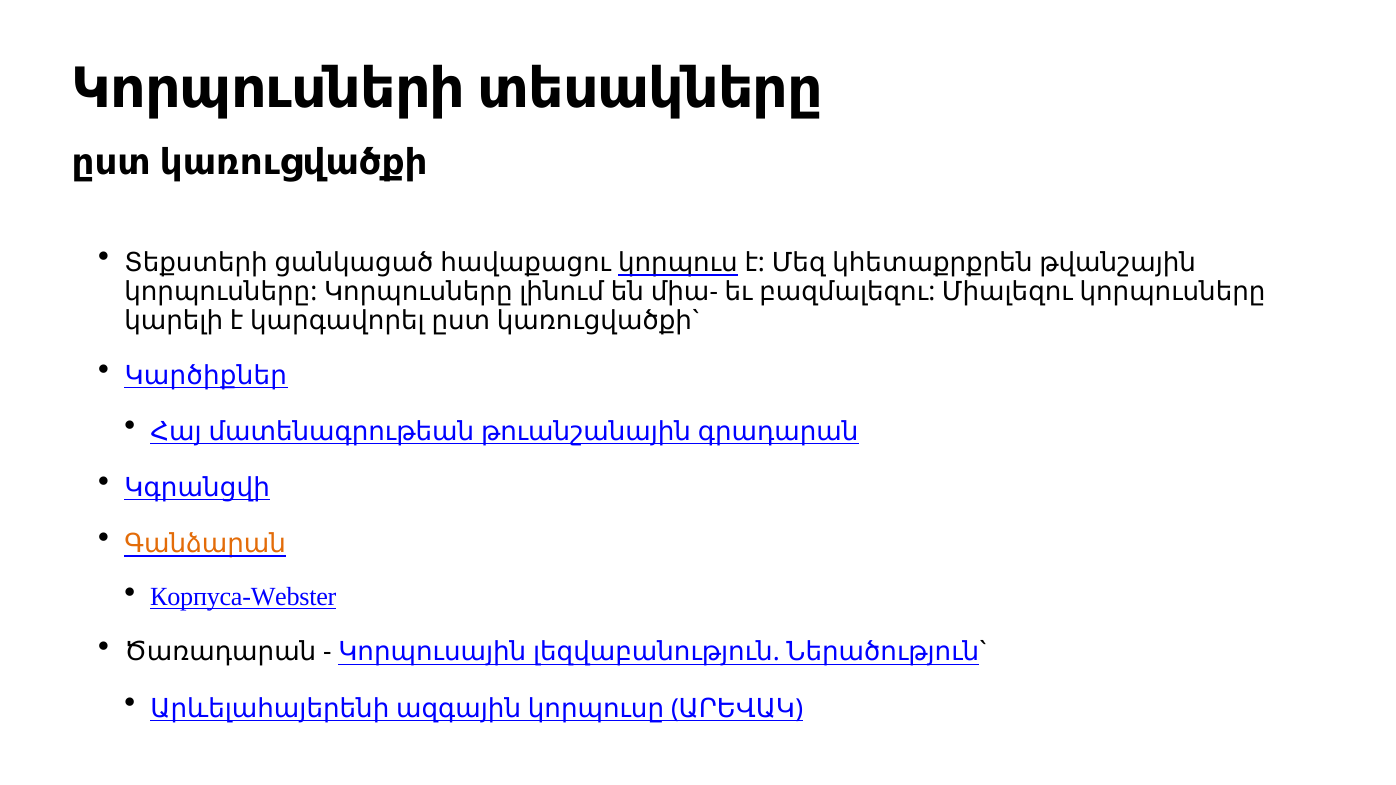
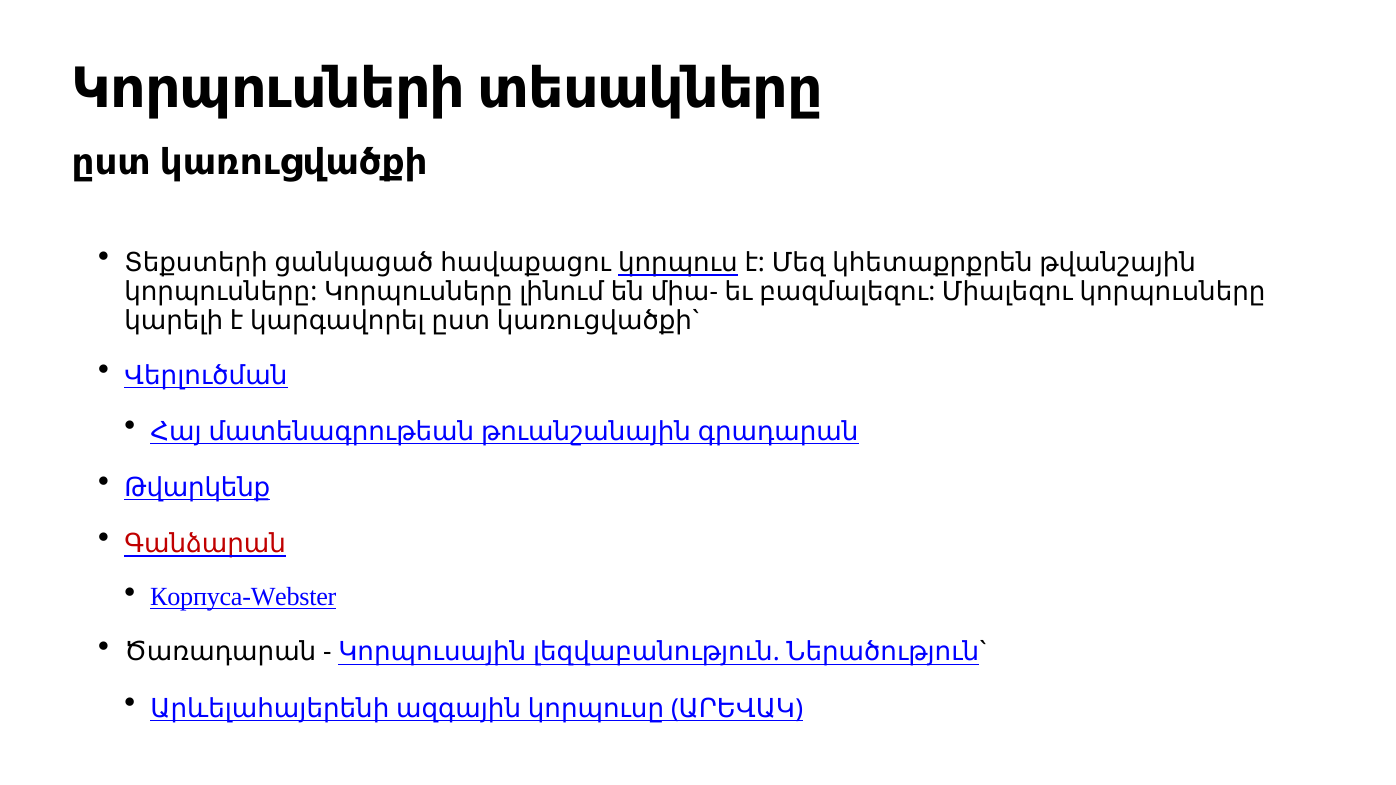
Կարծիքներ: Կարծիքներ -> Վերլուծման (206, 376)
Կգրանցվի: Կգրանցվի -> Թվարկենք (197, 488)
Գանձարան colour: orange -> red (205, 544)
